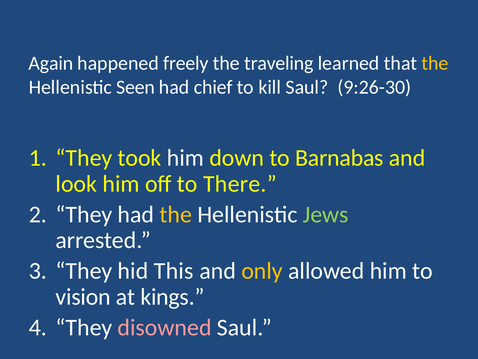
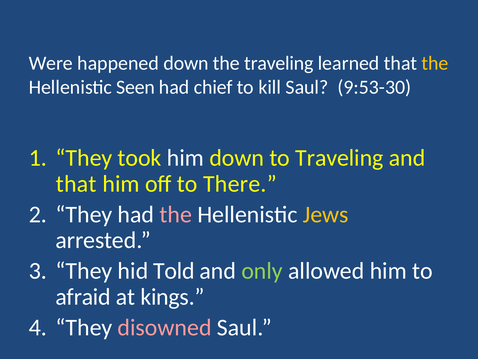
Again: Again -> Were (51, 63)
happened freely: freely -> down (186, 63)
9:26-30: 9:26-30 -> 9:53-30 (374, 87)
to Barnabas: Barnabas -> Traveling (339, 158)
look: look -> that (76, 184)
the colour: yellow -> pink (176, 214)
Jews colour: light green -> yellow (326, 214)
This: This -> Told (174, 271)
only colour: yellow -> light green (262, 271)
vision: vision -> afraid (83, 296)
